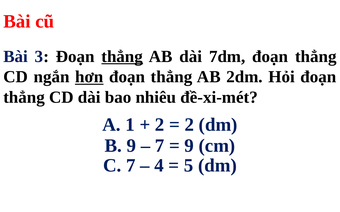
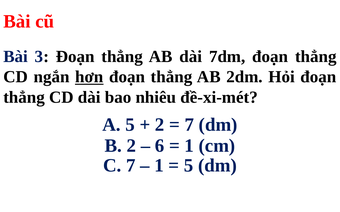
thẳng underline: present -> none (122, 57)
A 1: 1 -> 5 (130, 125)
2: 2 -> 7 (189, 125)
B 9: 9 -> 2 (131, 146)
7: 7 -> 6 (160, 146)
9: 9 -> 1 (189, 146)
4: 4 -> 1 (159, 166)
